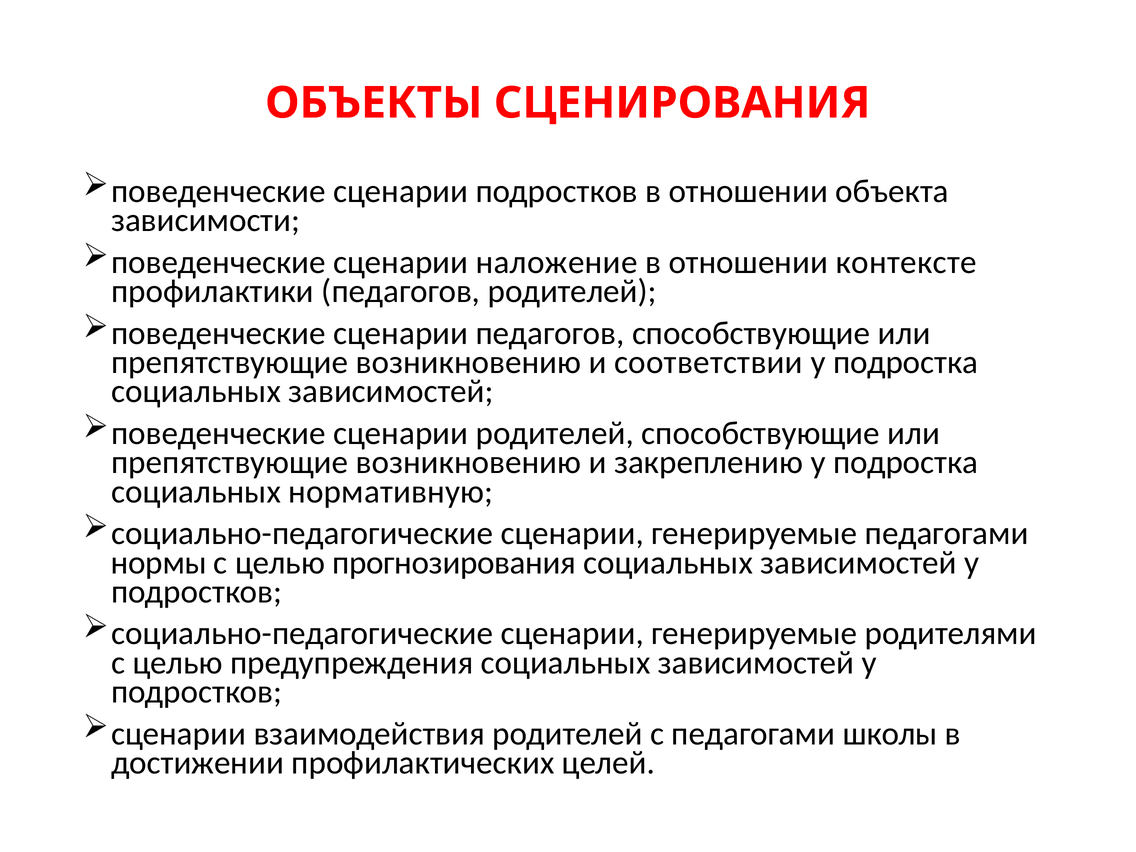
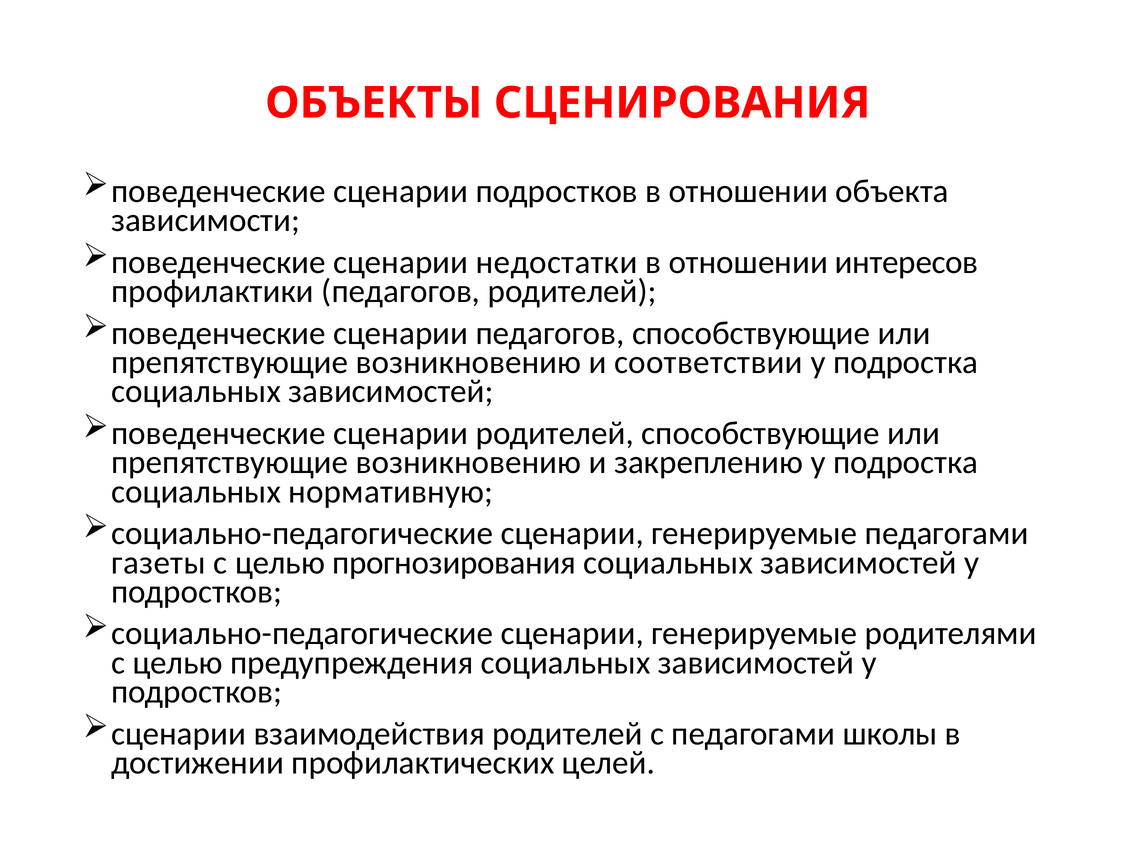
наложение: наложение -> недостатки (557, 262)
контексте: контексте -> интересов (907, 262)
нормы: нормы -> газеты (158, 563)
